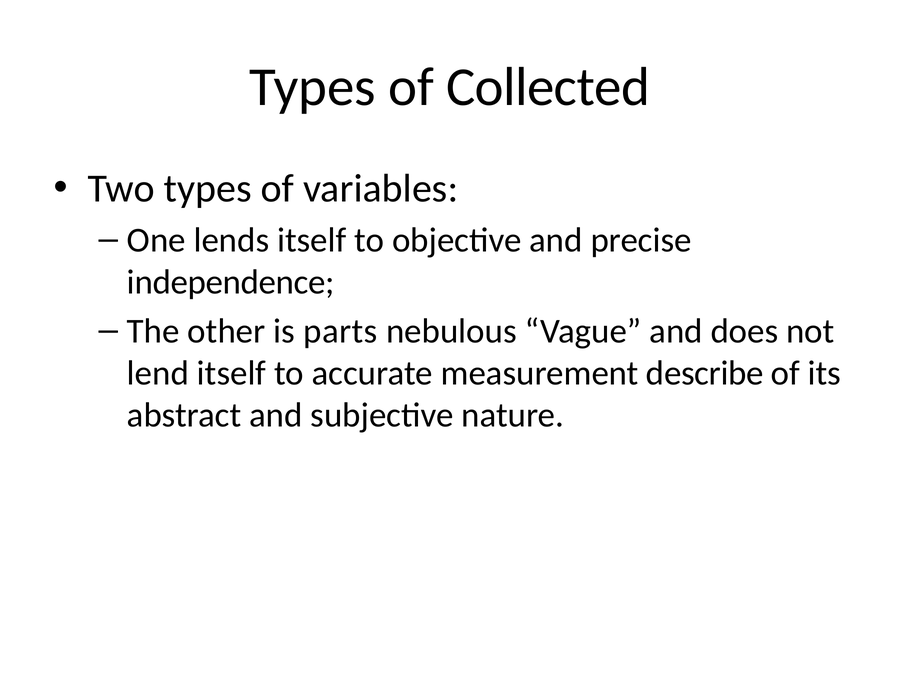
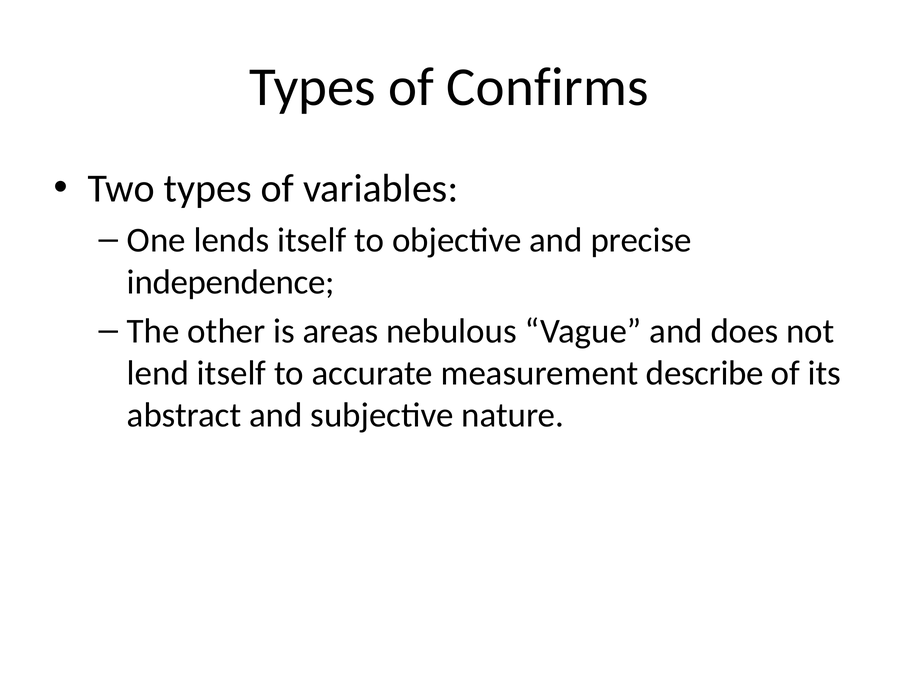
Collected: Collected -> Confirms (548, 87)
parts: parts -> areas (341, 331)
